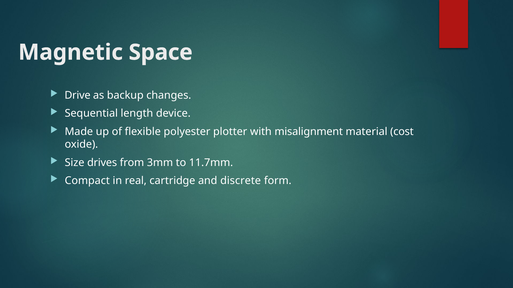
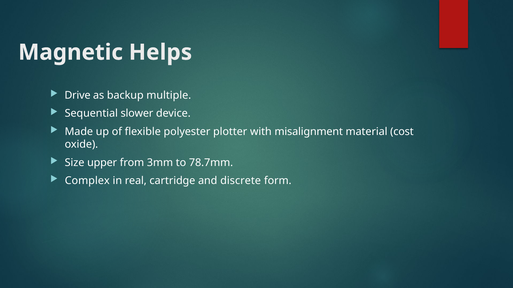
Space: Space -> Helps (160, 52)
changes: changes -> multiple (169, 95)
length: length -> slower (137, 114)
drives: drives -> upper (102, 163)
11.7mm: 11.7mm -> 78.7mm (211, 163)
Compact: Compact -> Complex (87, 181)
